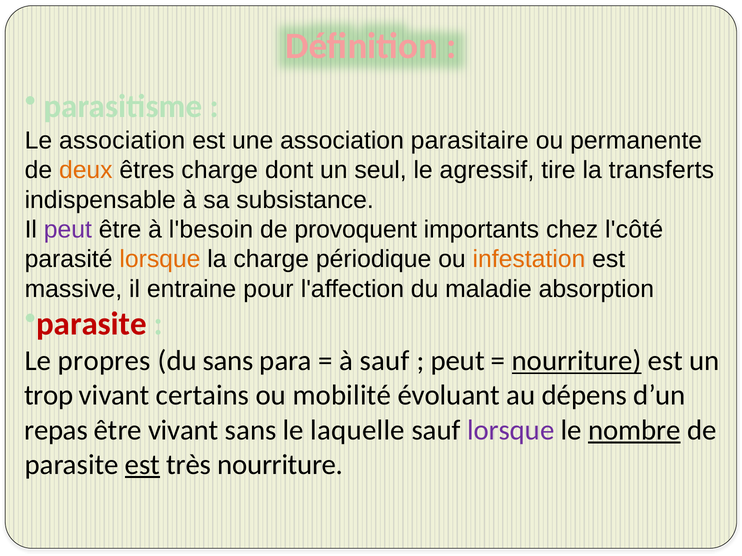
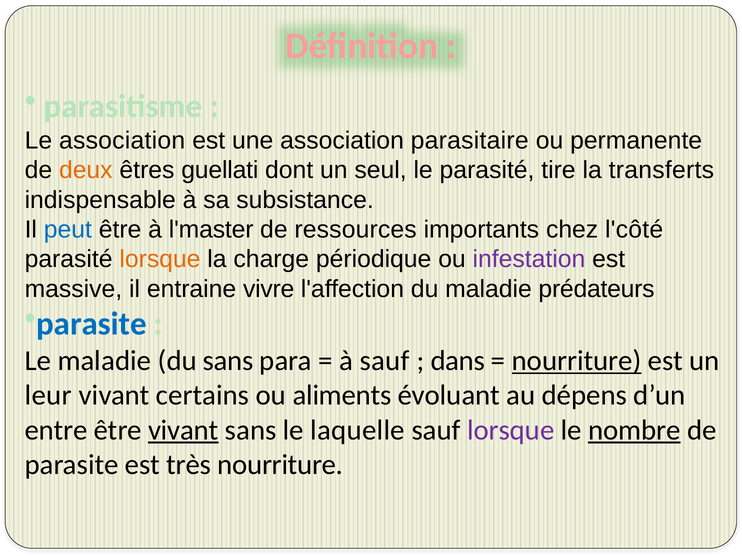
êtres charge: charge -> guellati (220, 170)
le agressif: agressif -> parasité (487, 170)
peut colour: purple -> blue (68, 230)
l'besoin: l'besoin -> l'master (211, 230)
provoquent: provoquent -> ressources (356, 230)
infestation colour: orange -> purple (529, 259)
pour: pour -> vivre (269, 289)
absorption: absorption -> prédateurs (597, 289)
parasite colour: red -> blue (91, 324)
Le propres: propres -> maladie (104, 361)
peut: peut -> dans (458, 361)
trop: trop -> leur (48, 396)
mobilité: mobilité -> aliments (342, 396)
repas: repas -> entre (56, 430)
vivant underline: none -> present (183, 430)
est underline: present -> none (142, 465)
